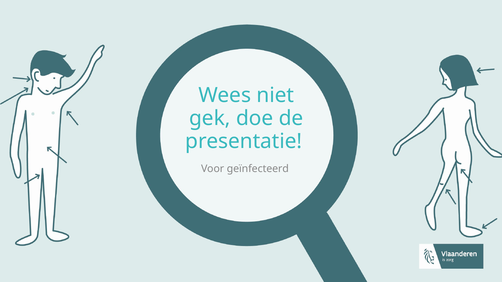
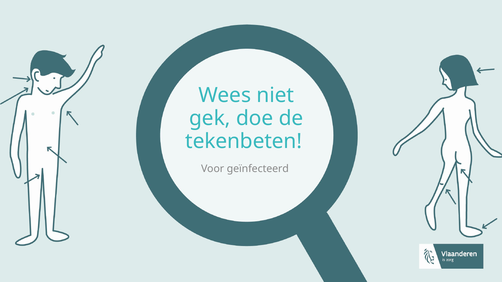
presentatie: presentatie -> tekenbeten (244, 141)
